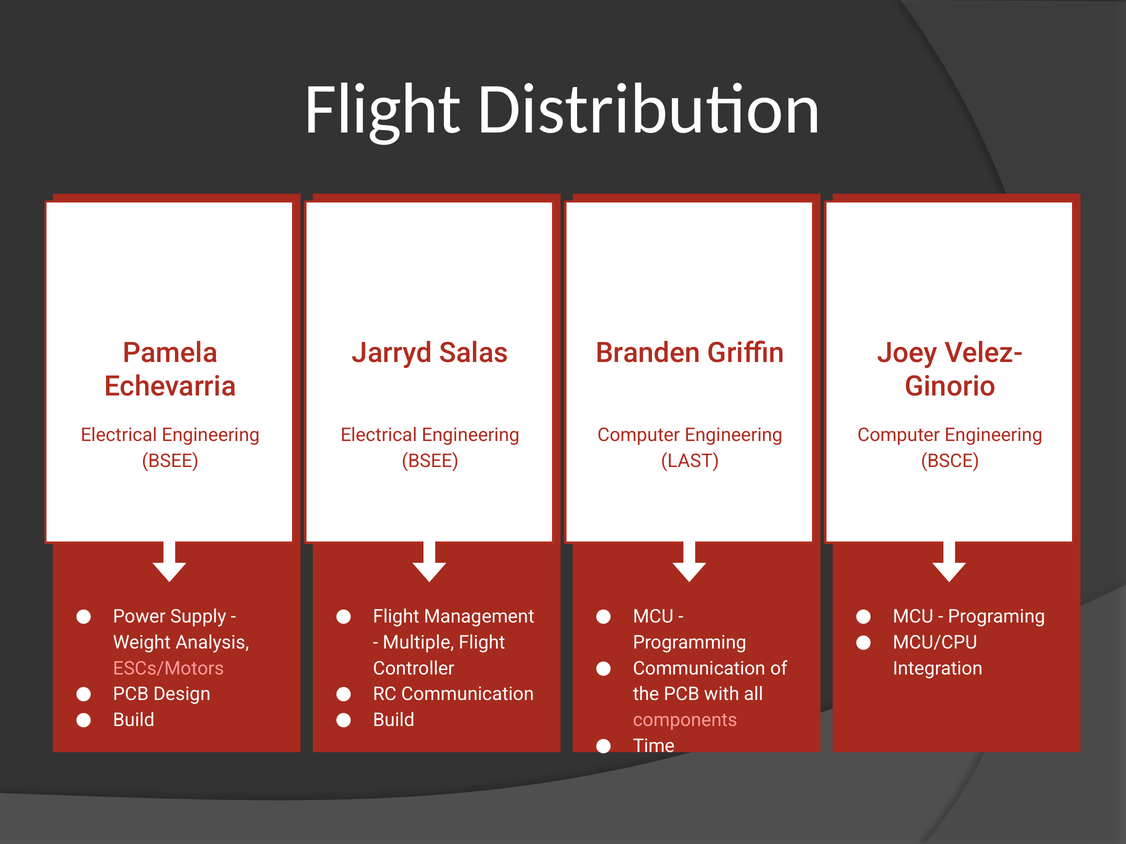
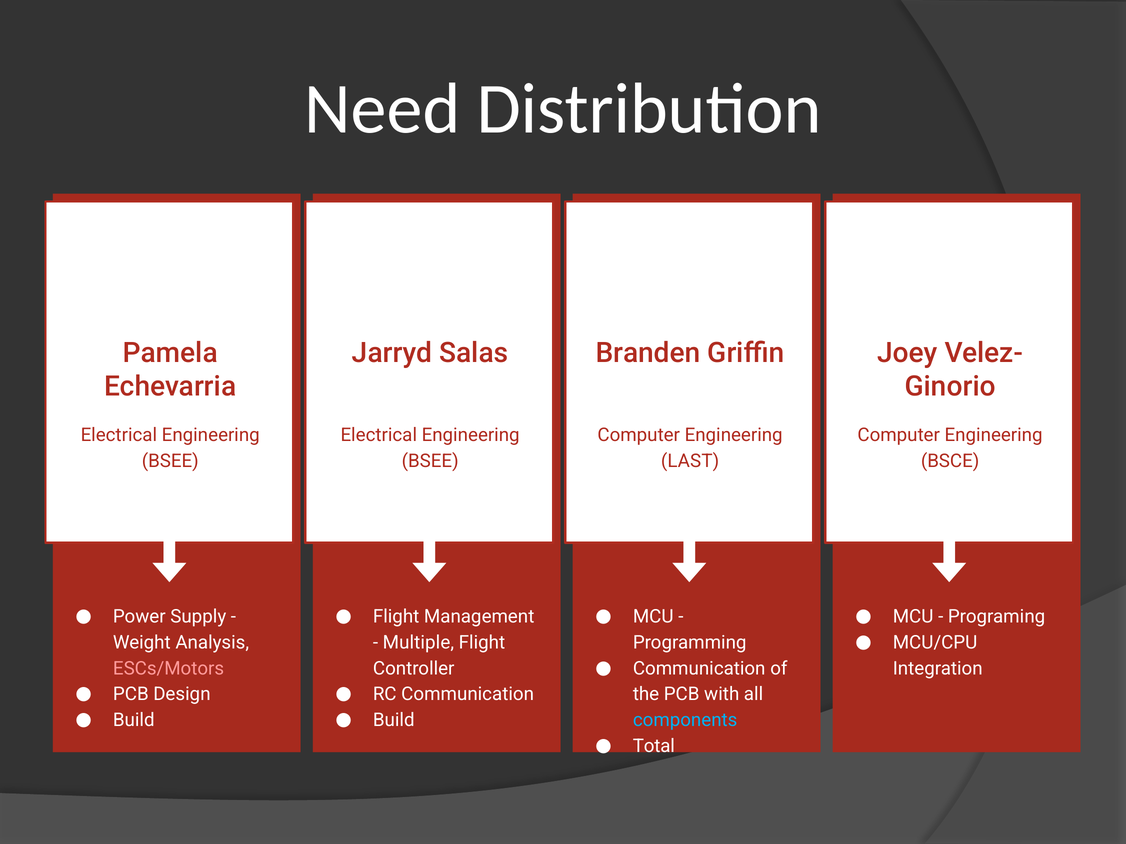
Flight: Flight -> Need (382, 109)
components colour: pink -> light blue (685, 721)
Time: Time -> Total (654, 747)
